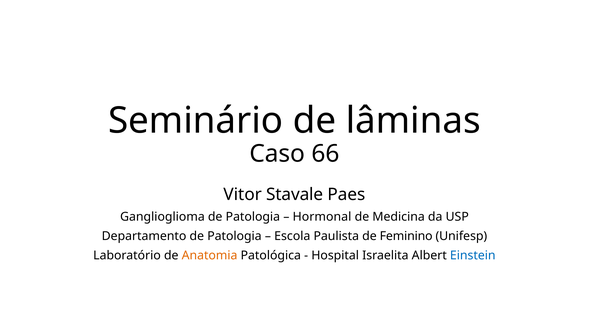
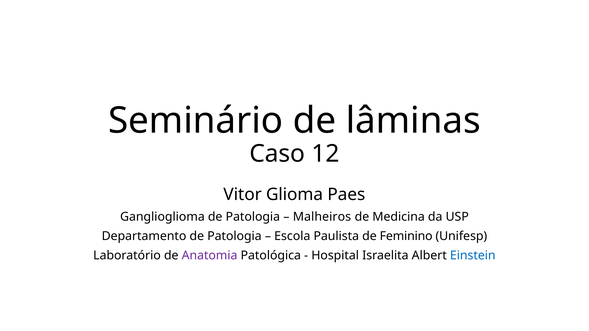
66: 66 -> 12 (326, 154)
Stavale: Stavale -> Glioma (295, 195)
Hormonal: Hormonal -> Malheiros (322, 217)
Anatomia colour: orange -> purple (210, 256)
